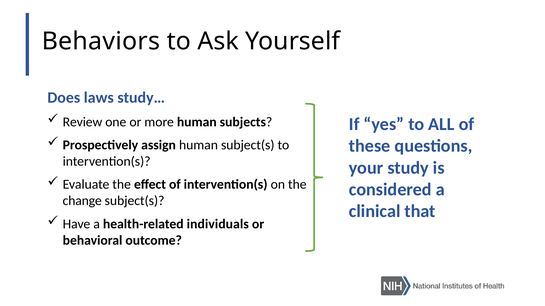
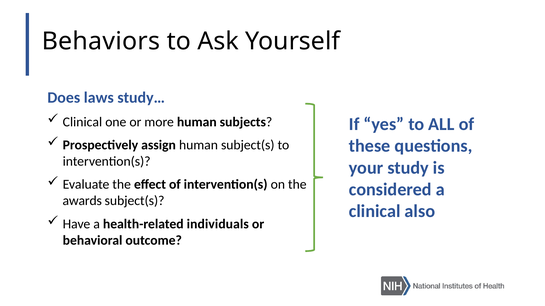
Review: Review -> Clinical (82, 122)
change: change -> awards (82, 201)
that: that -> also (420, 212)
